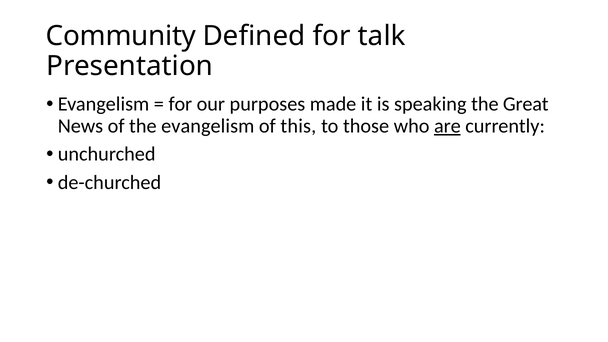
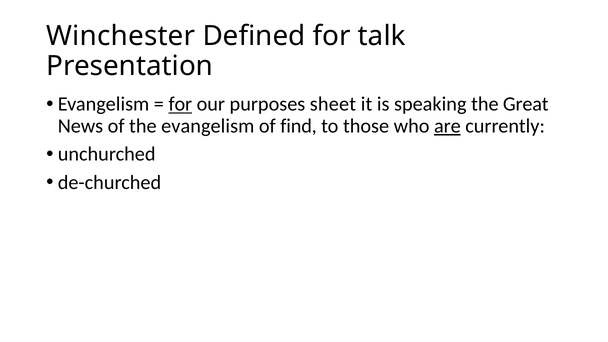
Community: Community -> Winchester (121, 36)
for underline: none -> present (180, 104)
made: made -> sheet (333, 104)
this: this -> find (299, 126)
